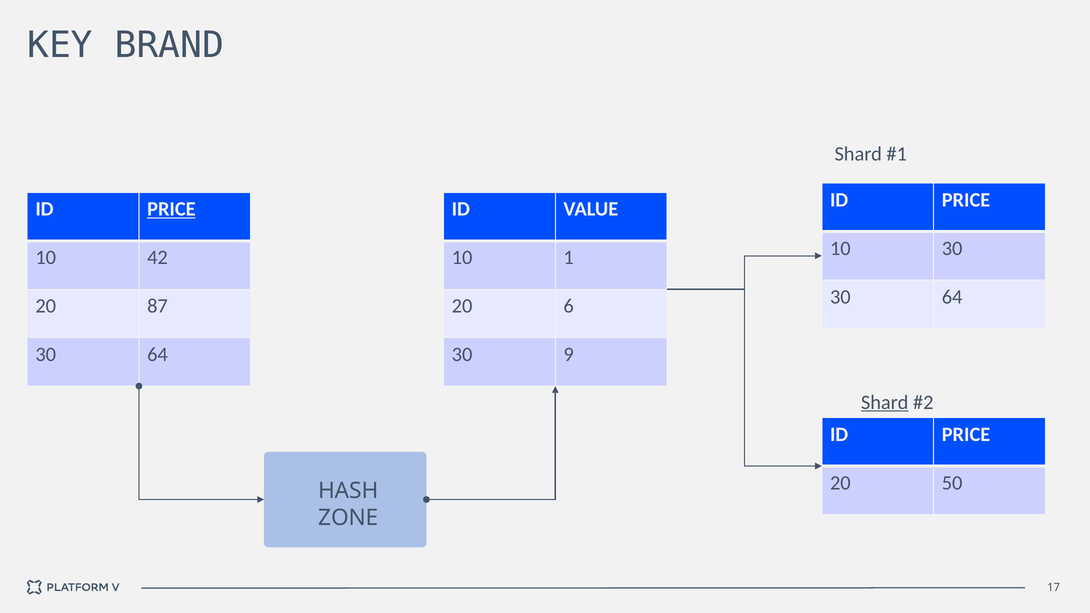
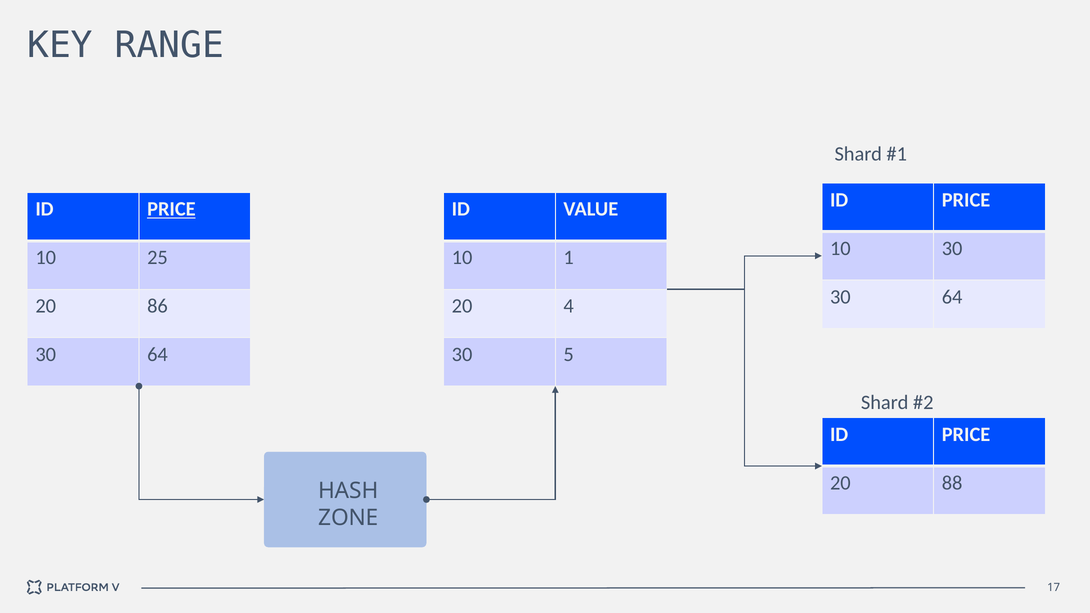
BRAND: BRAND -> RANGE (169, 45)
42: 42 -> 25 (157, 258)
87: 87 -> 86 (157, 306)
6: 6 -> 4 (569, 306)
9: 9 -> 5 (569, 355)
Shard underline: present -> none (885, 402)
50: 50 -> 88 (952, 483)
